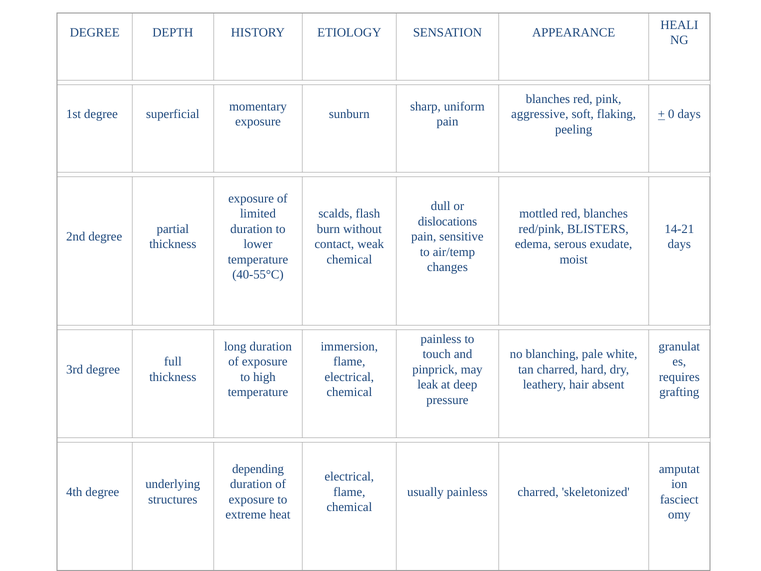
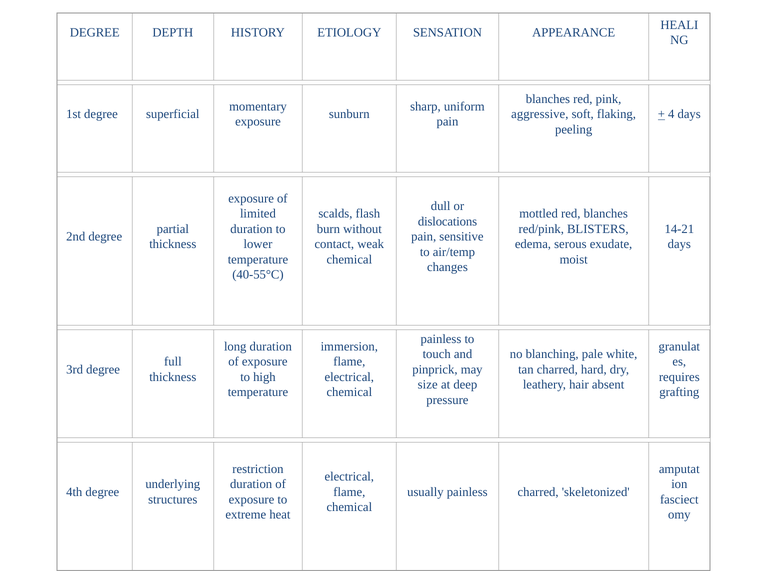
0: 0 -> 4 (671, 114)
leak: leak -> size (428, 384)
depending: depending -> restriction (258, 469)
